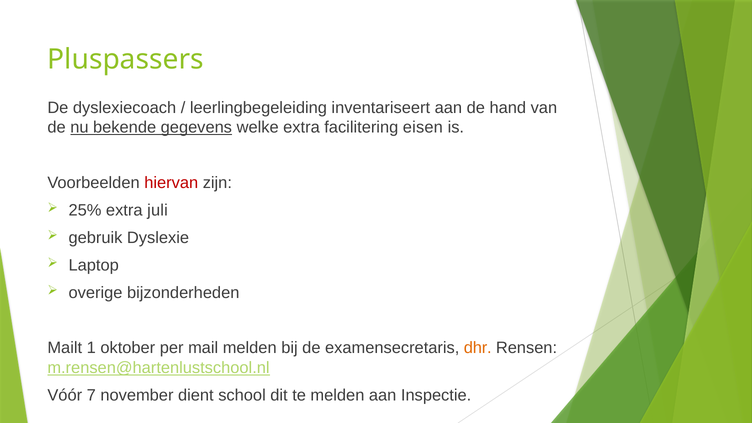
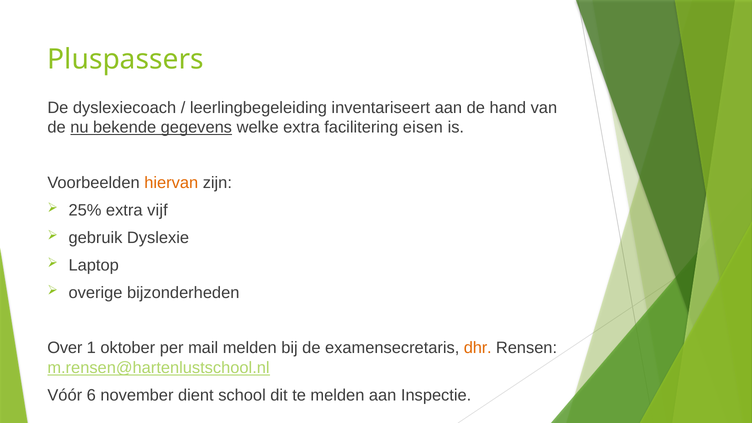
hiervan colour: red -> orange (171, 183)
juli: juli -> vijf (157, 210)
Mailt: Mailt -> Over (65, 348)
7: 7 -> 6 (91, 395)
